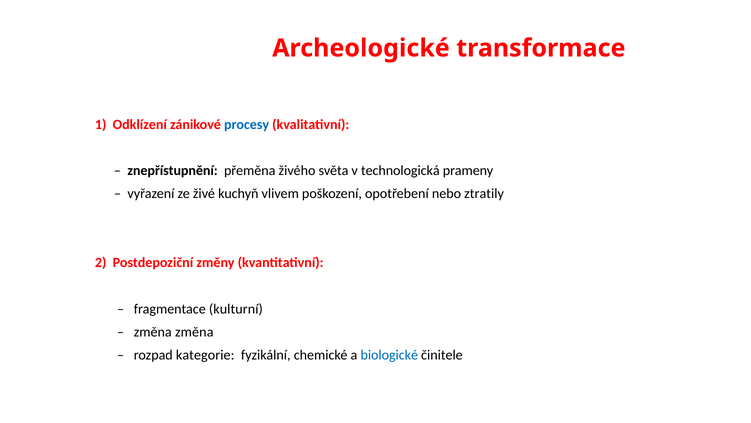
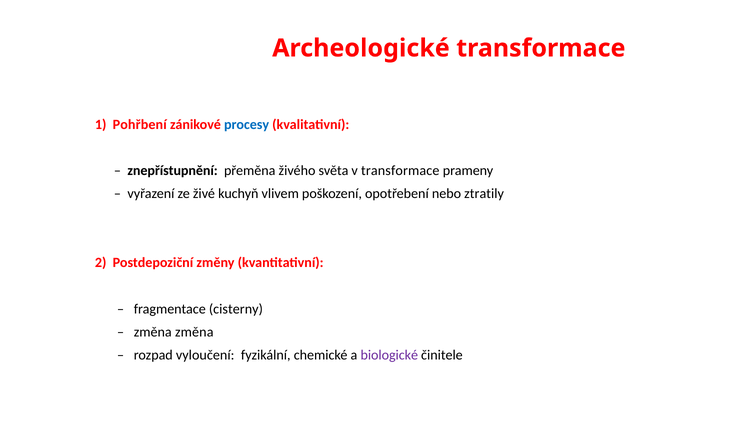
Odklízení: Odklízení -> Pohřbení (140, 124)
v technologická: technologická -> transformace (400, 170)
kulturní: kulturní -> cisterny (236, 309)
kategorie: kategorie -> vyloučení (205, 355)
biologické colour: blue -> purple (389, 355)
